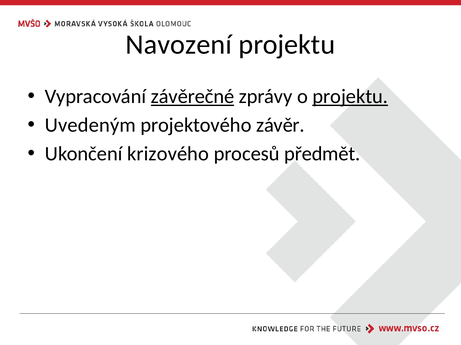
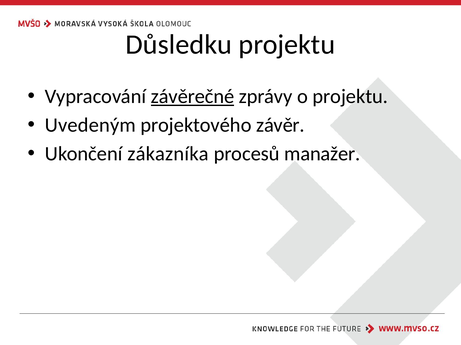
Navození: Navození -> Důsledku (179, 45)
projektu underline: present -> none (350, 97)
krizového: krizového -> zákazníka (168, 154)
předmět: předmět -> manažer (322, 154)
